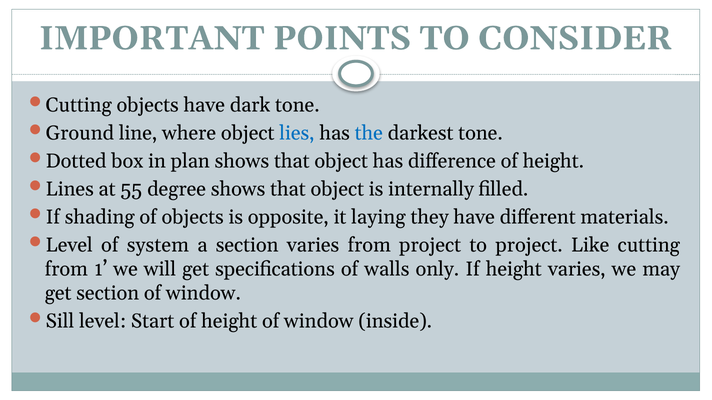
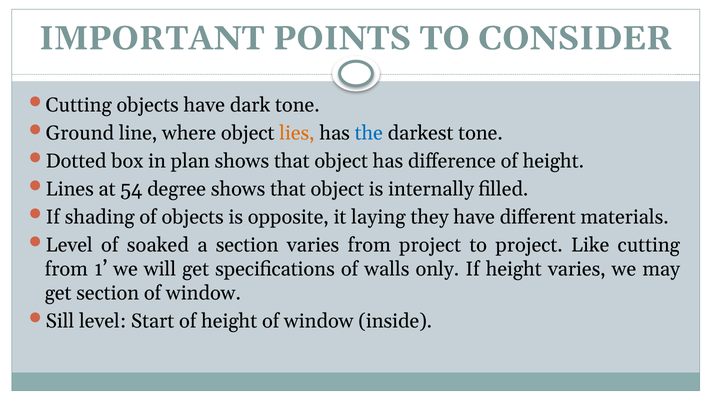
lies colour: blue -> orange (297, 133)
55: 55 -> 54 (131, 189)
system: system -> soaked (158, 246)
